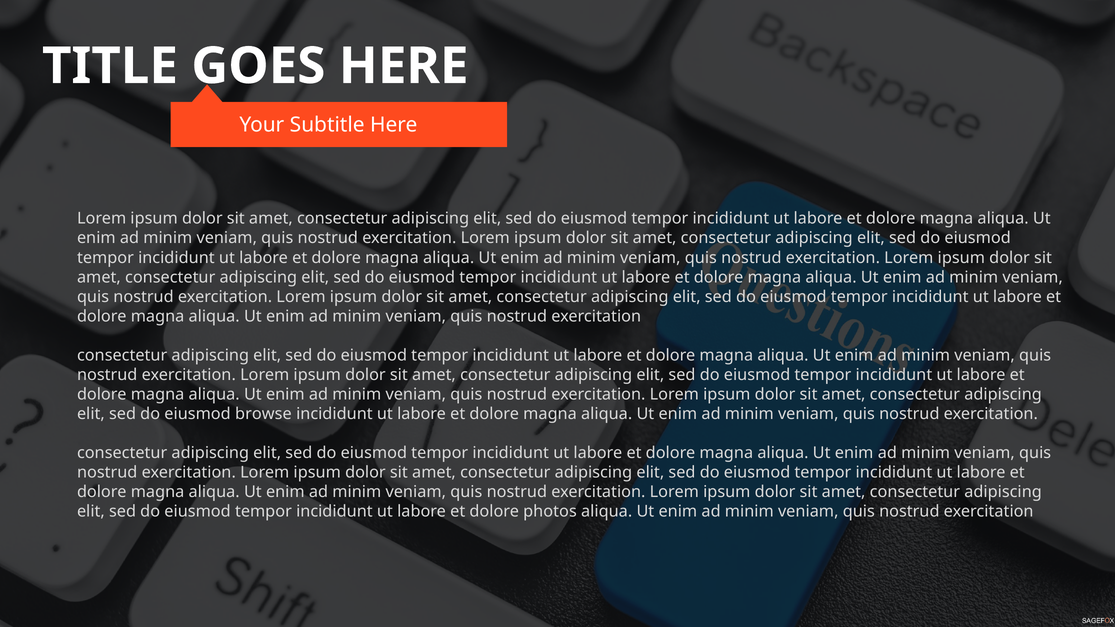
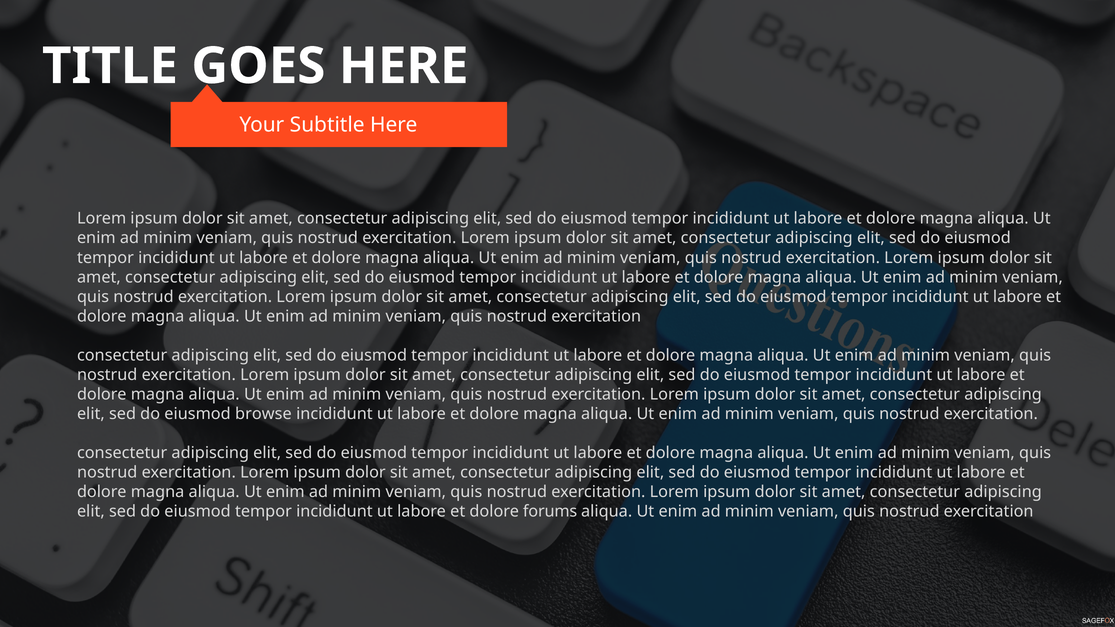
photos: photos -> forums (550, 512)
